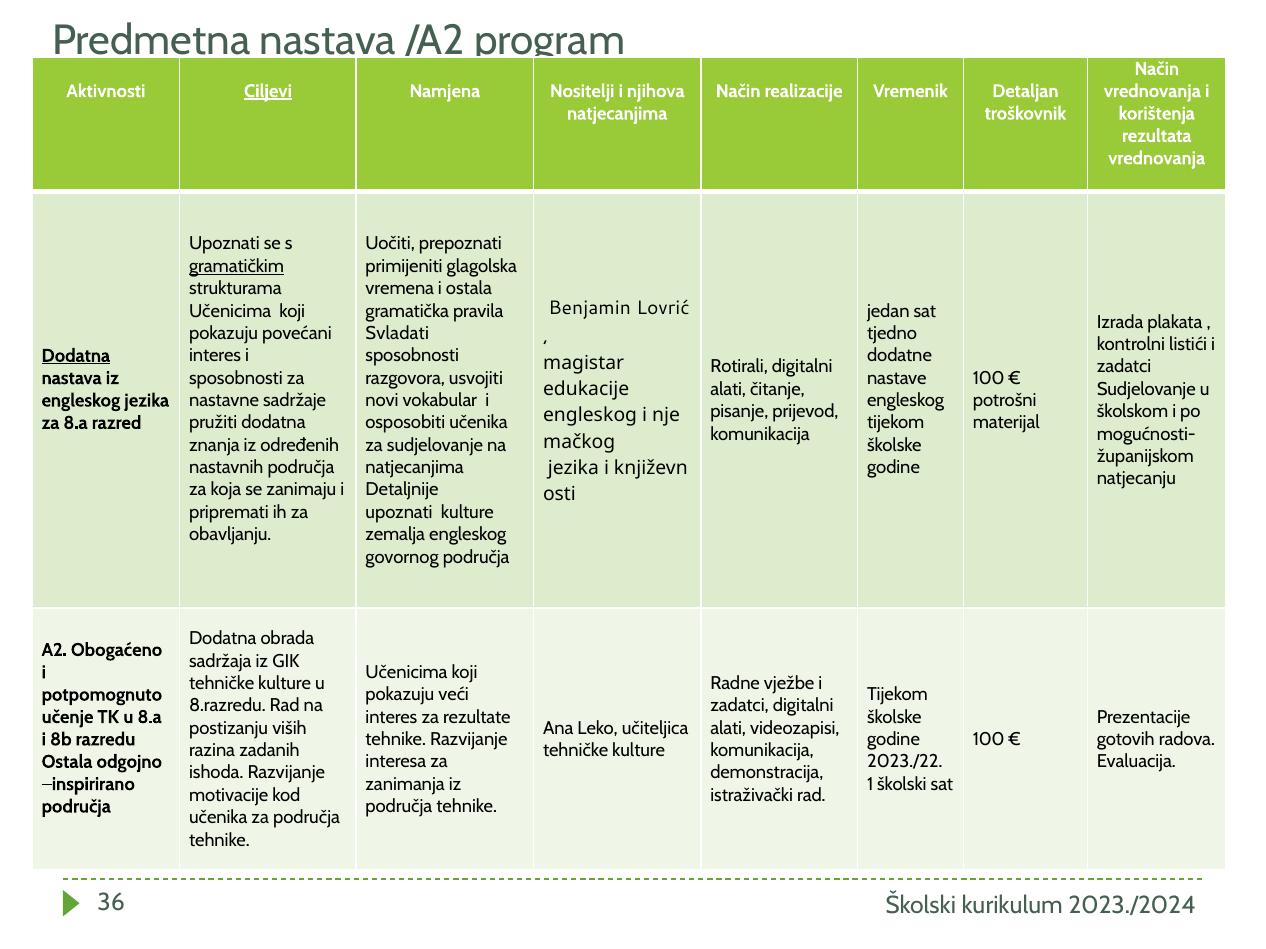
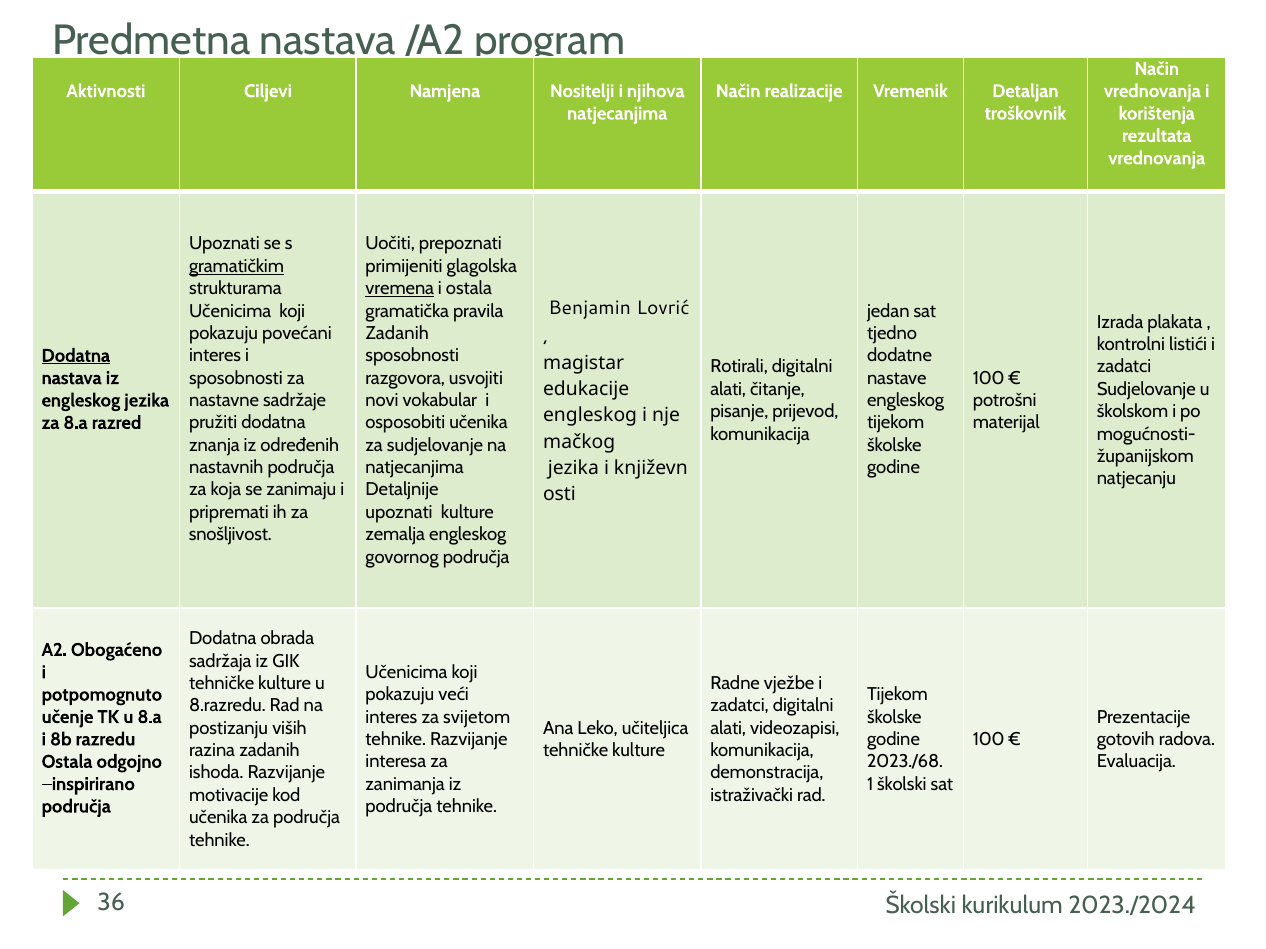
Ciljevi underline: present -> none (268, 91)
vremena underline: none -> present (400, 289)
Svladati: Svladati -> Zadanih (397, 333)
obavljanju: obavljanju -> snošljivost (230, 535)
rezultate: rezultate -> svijetom (477, 717)
2023./22: 2023./22 -> 2023./68 (905, 762)
